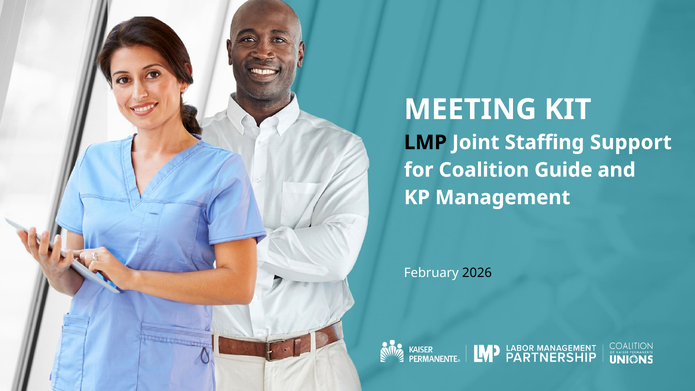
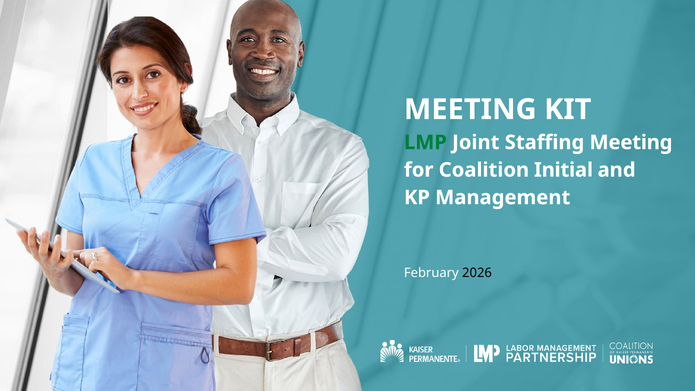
LMP colour: black -> green (425, 142)
Staffing Support: Support -> Meeting (631, 142)
Guide: Guide -> Initial (563, 170)
